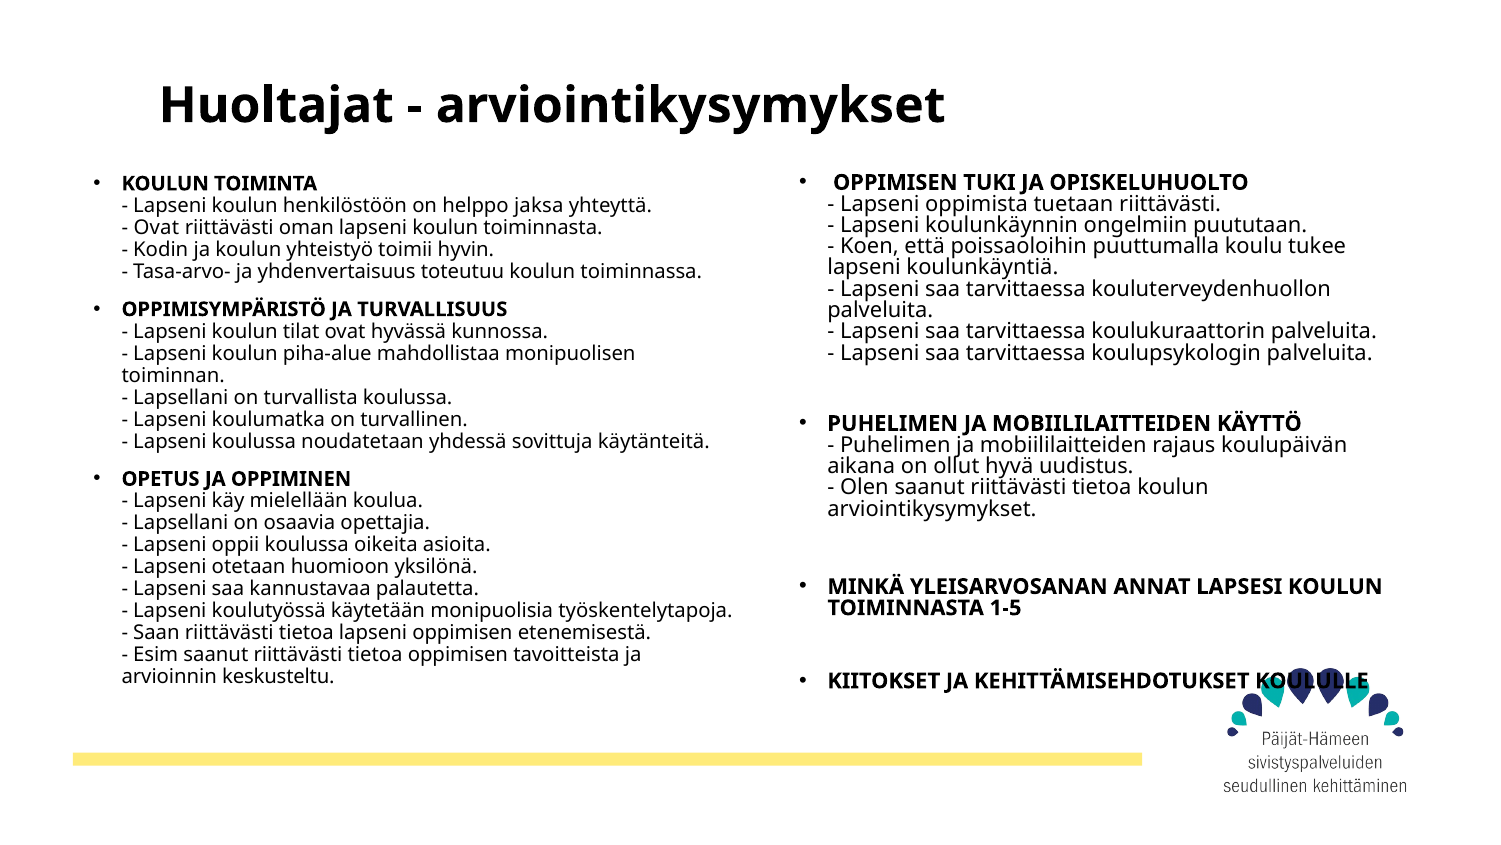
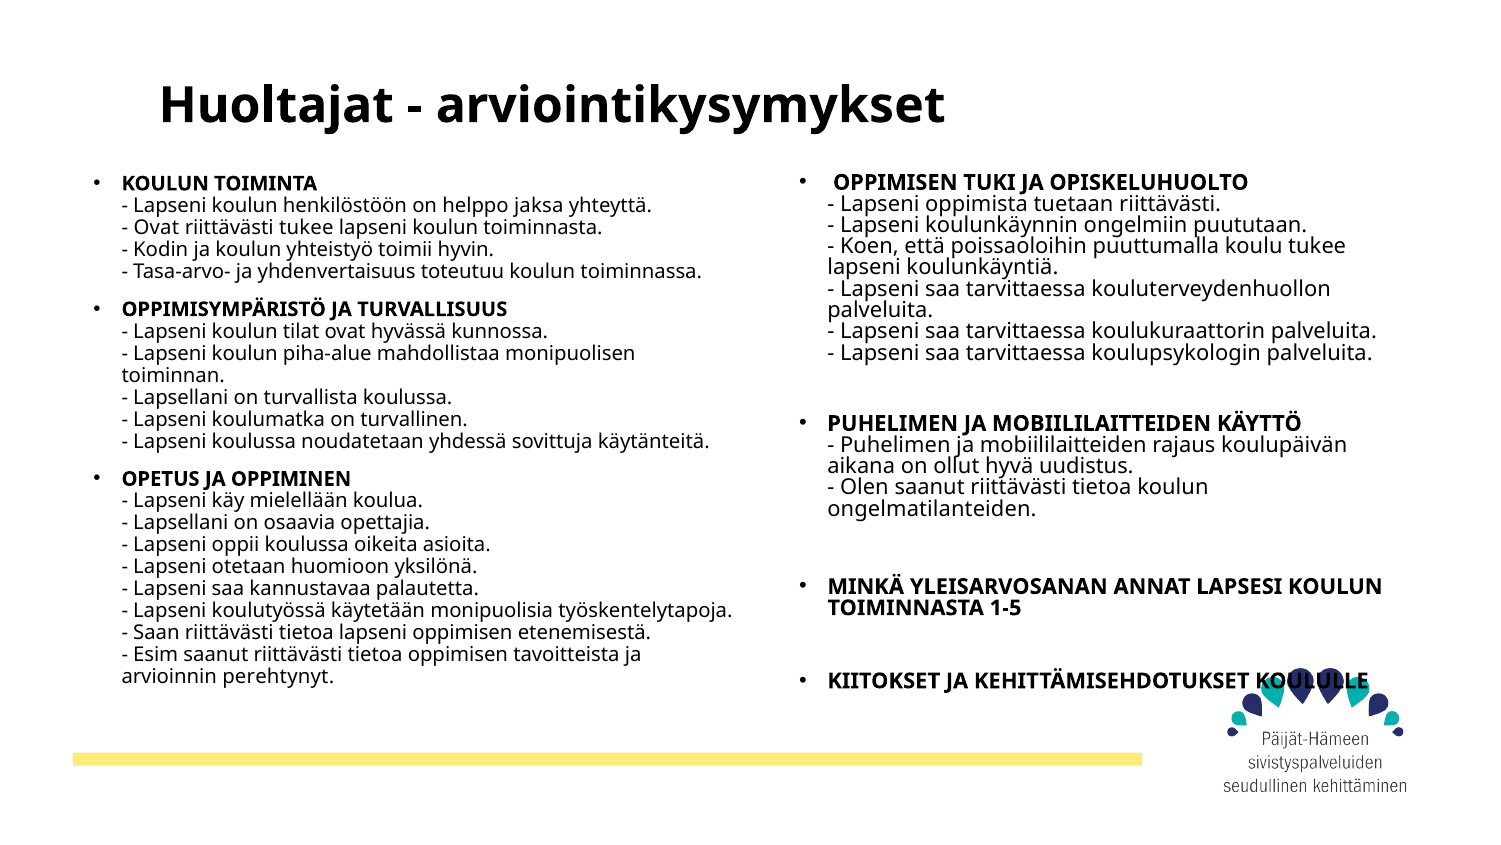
riittävästi oman: oman -> tukee (306, 228)
arviointikysymykset: arviointikysymykset -> ongelmatilanteiden (932, 508)
keskusteltu: keskusteltu -> perehtynyt (278, 676)
